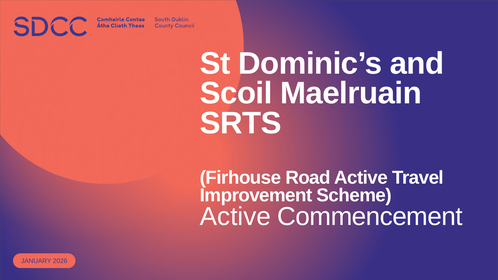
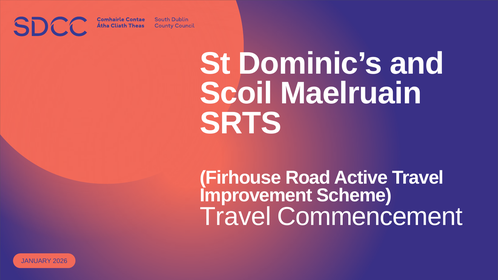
Active: Active -> Travel (236, 217)
